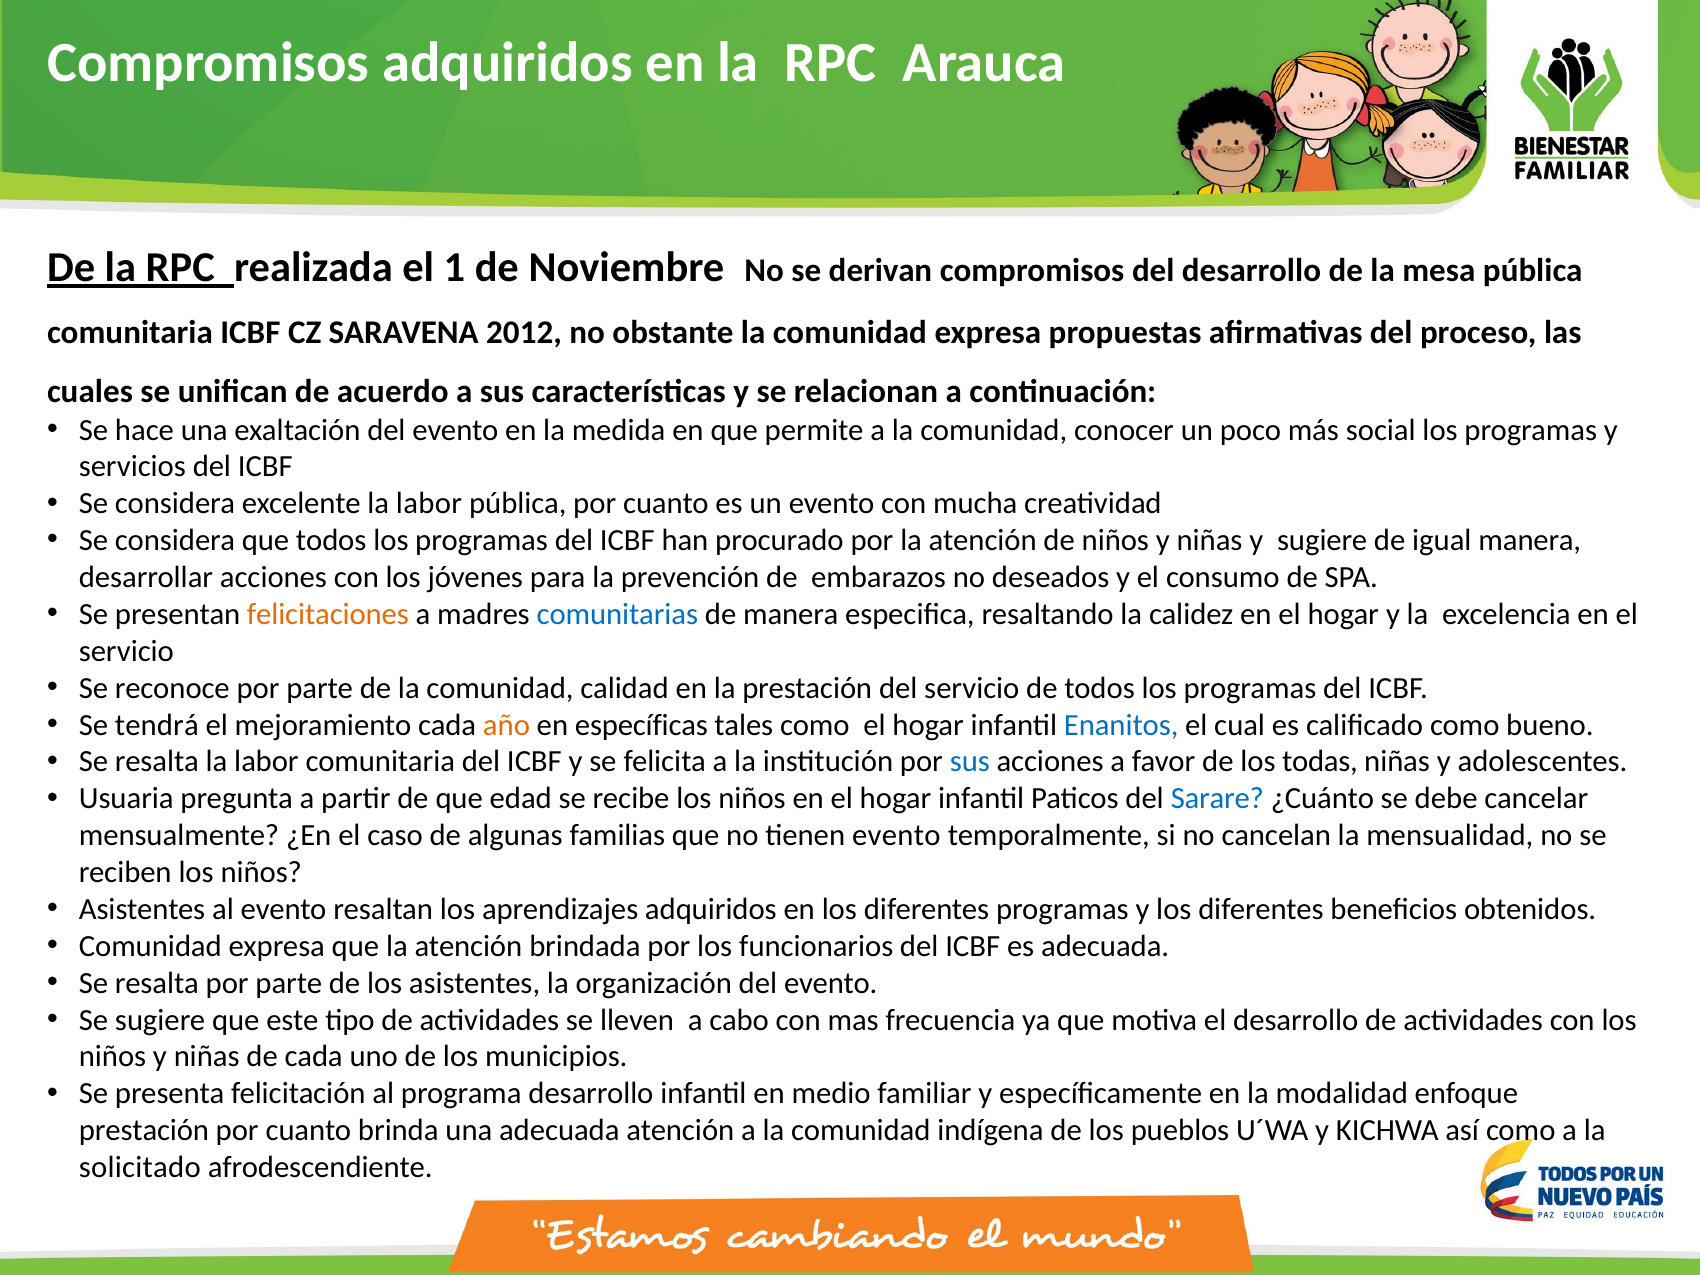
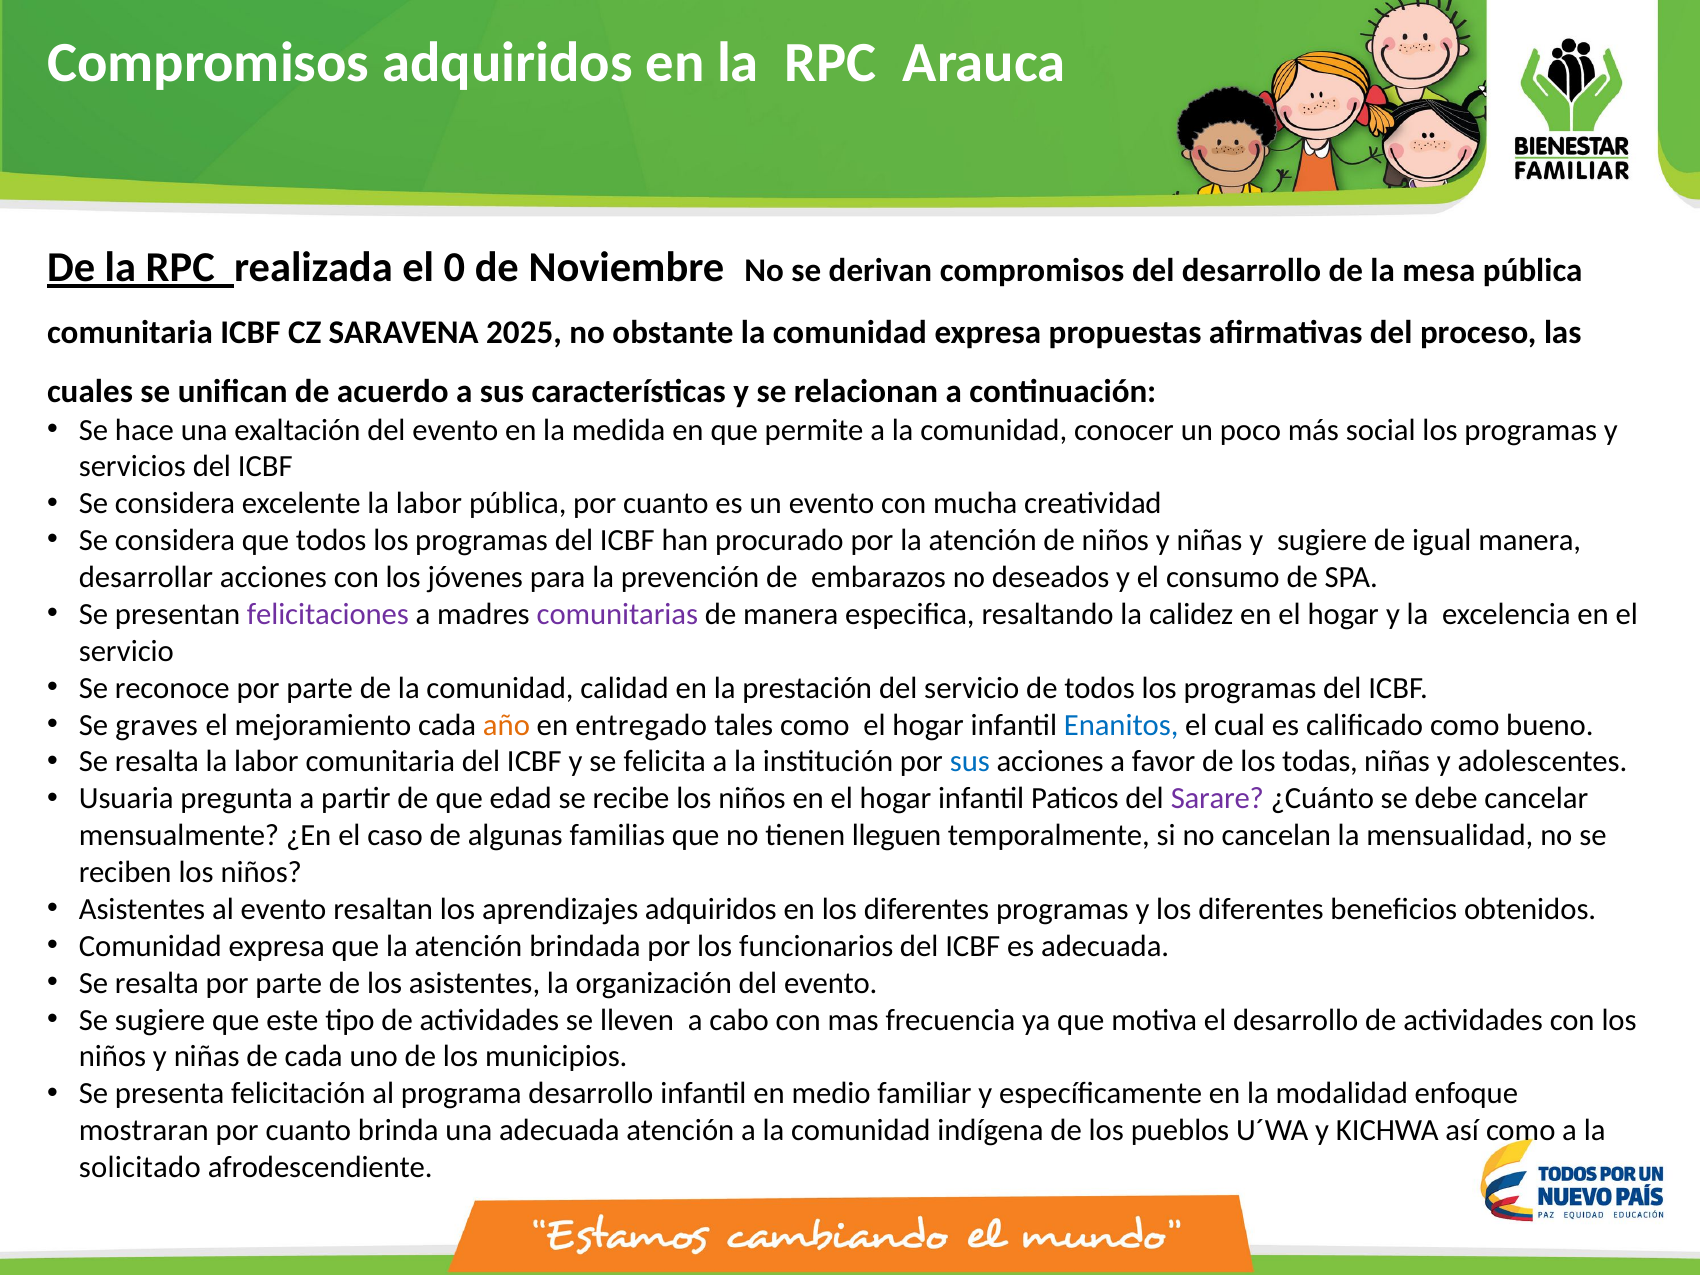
1: 1 -> 0 (454, 268)
2012: 2012 -> 2025 (524, 332)
felicitaciones colour: orange -> purple (328, 614)
comunitarias colour: blue -> purple (617, 614)
tendrá: tendrá -> graves (157, 725)
específicas: específicas -> entregado (641, 725)
Sarare colour: blue -> purple (1217, 799)
tienen evento: evento -> lleguen (897, 836)
prestación: prestación -> mostraran (144, 1131)
